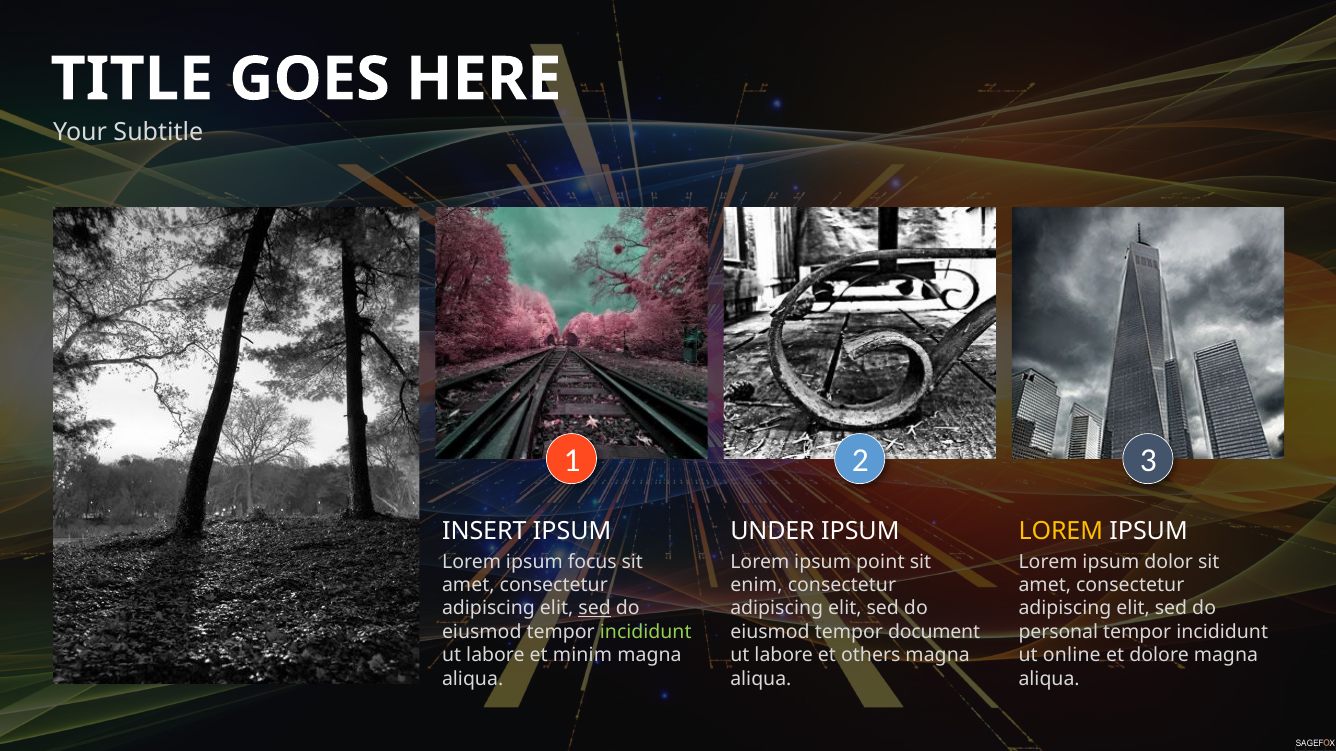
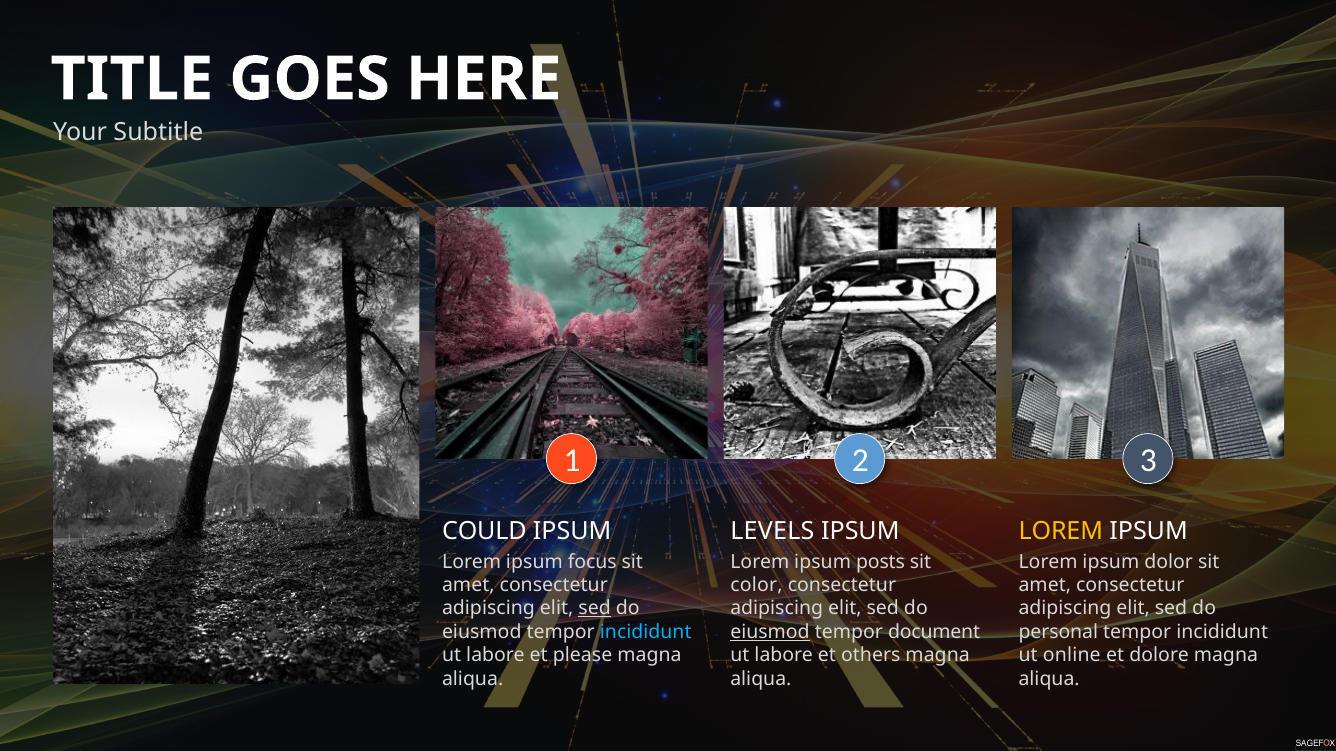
INSERT: INSERT -> COULD (484, 532)
UNDER: UNDER -> LEVELS (772, 532)
point: point -> posts (881, 562)
enim: enim -> color (756, 585)
incididunt colour: light green -> light blue (646, 632)
eiusmod underline: none -> present (770, 632)
minim: minim -> please (583, 656)
